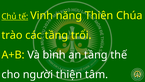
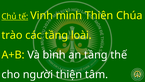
năng: năng -> mình (69, 15)
trổi: trổi -> loài (81, 35)
